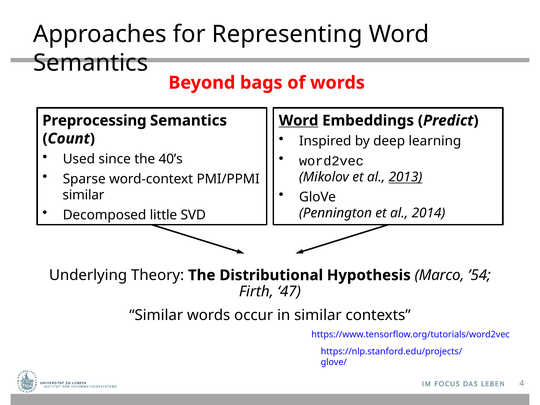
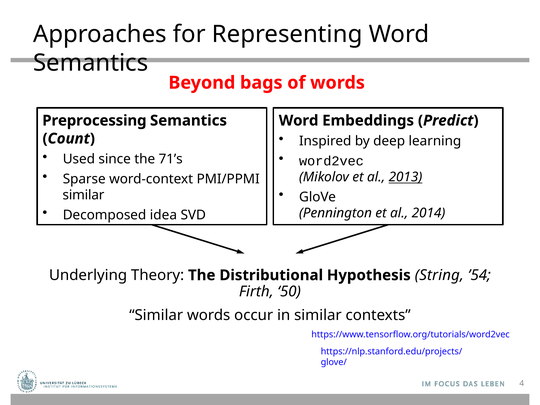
Word underline: present -> none (299, 121)
40’s: 40’s -> 71’s (171, 159)
little: little -> idea (163, 215)
Marco: Marco -> String (439, 275)
47: 47 -> 50 (289, 291)
